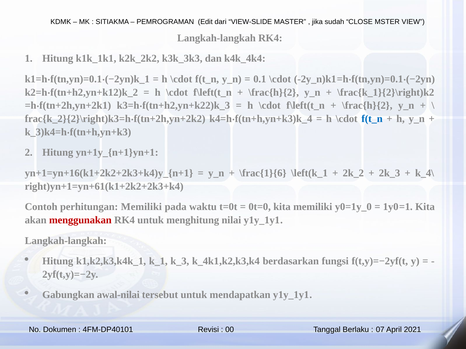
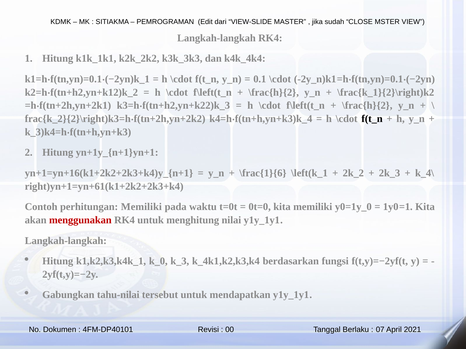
f(t_n colour: blue -> black (372, 119)
k_1: k_1 -> k_0 (158, 261)
awal-nilai: awal-nilai -> tahu-nilai (118, 295)
